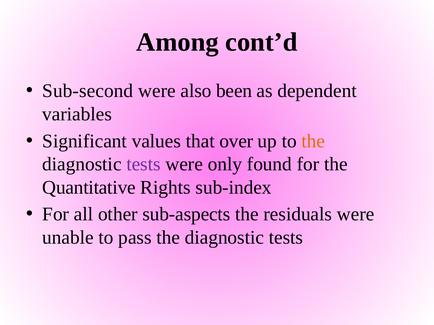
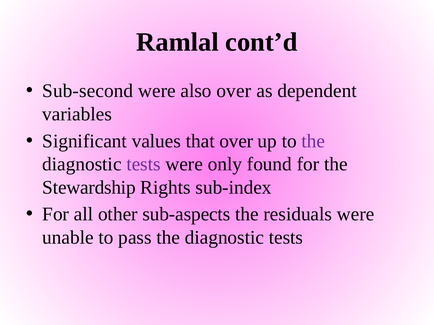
Among: Among -> Ramlal (177, 42)
also been: been -> over (234, 91)
the colour: orange -> purple (313, 141)
Quantitative: Quantitative -> Stewardship (89, 188)
